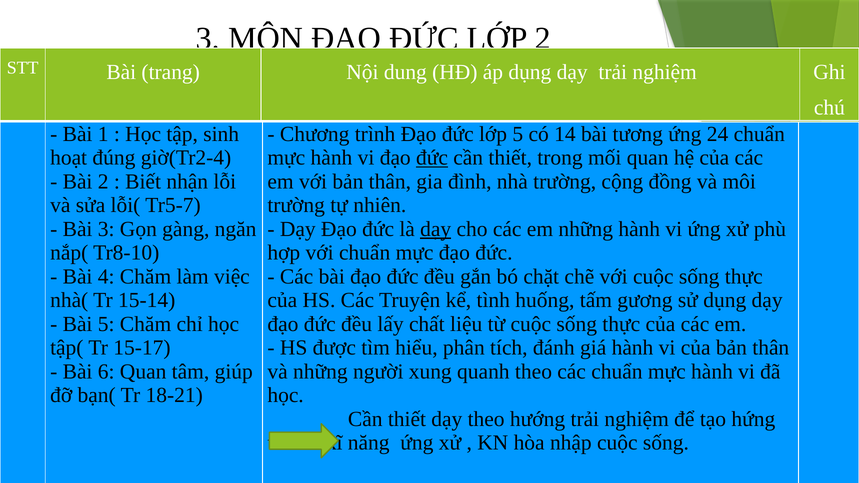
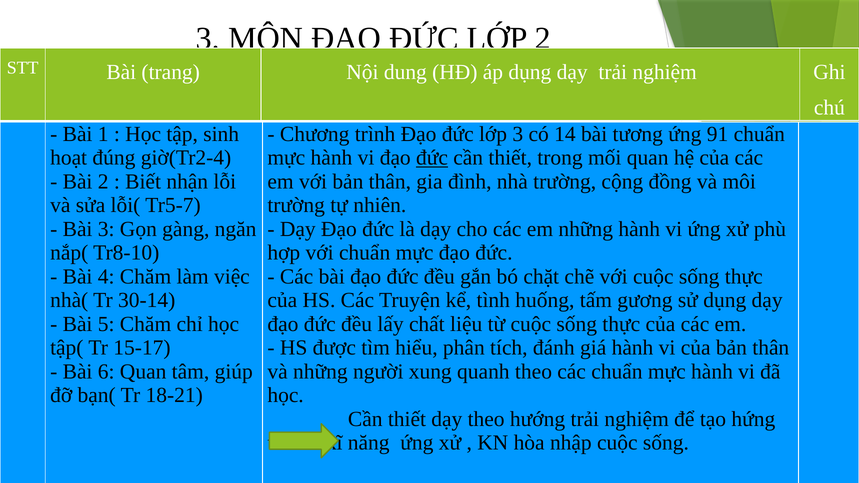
lớp 5: 5 -> 3 (518, 134)
24: 24 -> 91 (718, 134)
dạy underline: present -> none (436, 229)
15-14: 15-14 -> 30-14 (147, 300)
